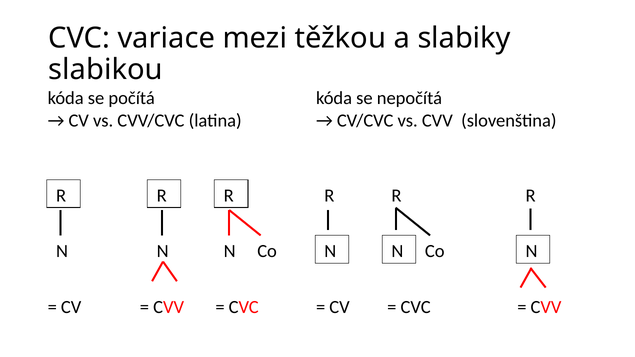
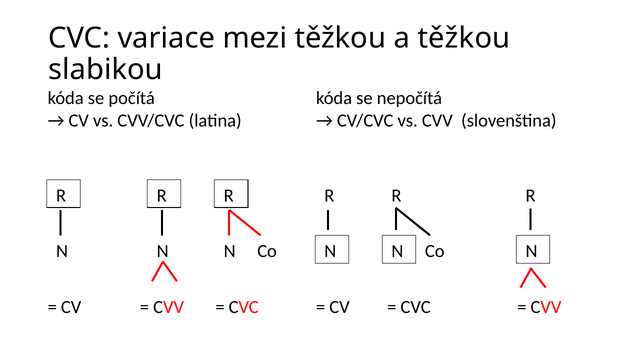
a slabiky: slabiky -> těžkou (464, 38)
